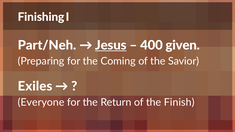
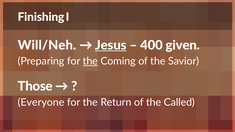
Part/Neh: Part/Neh -> Will/Neh (47, 45)
the underline: none -> present (90, 61)
Exiles: Exiles -> Those (35, 86)
Finish: Finish -> Called (179, 102)
